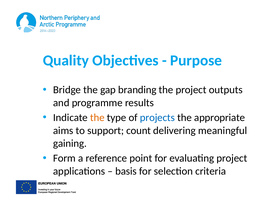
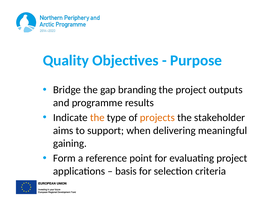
projects colour: blue -> orange (157, 118)
appropriate: appropriate -> stakeholder (220, 118)
count: count -> when (139, 131)
